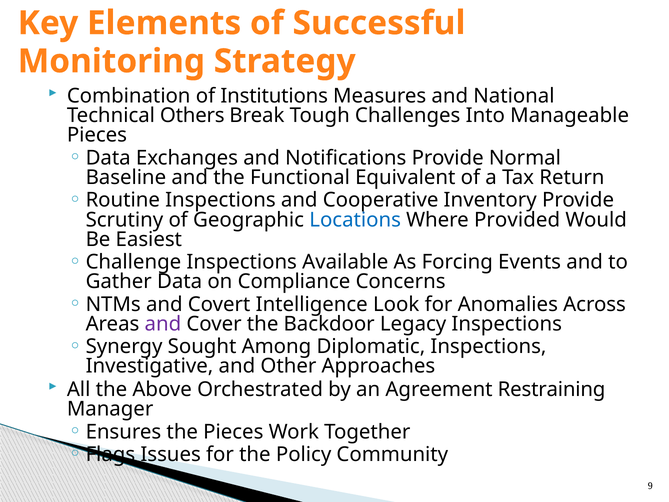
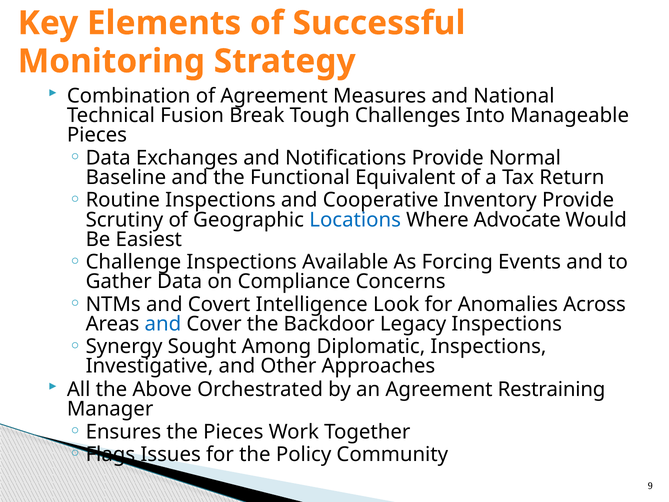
of Institutions: Institutions -> Agreement (274, 96)
Others: Others -> Fusion (192, 116)
Provided: Provided -> Advocate (517, 220)
and colour: purple -> blue (163, 324)
